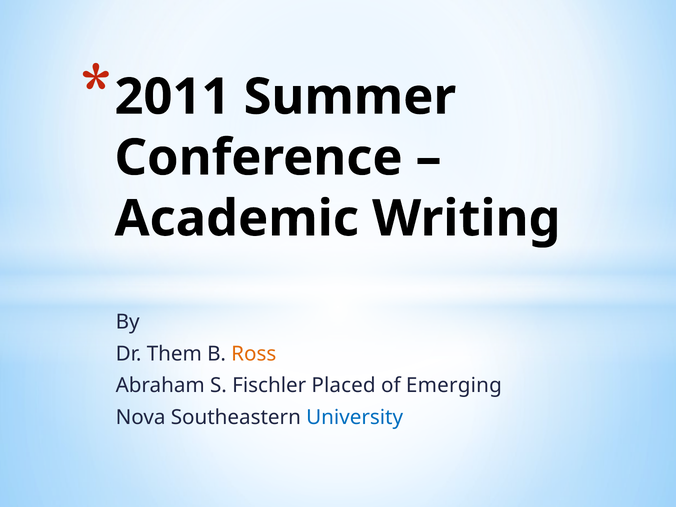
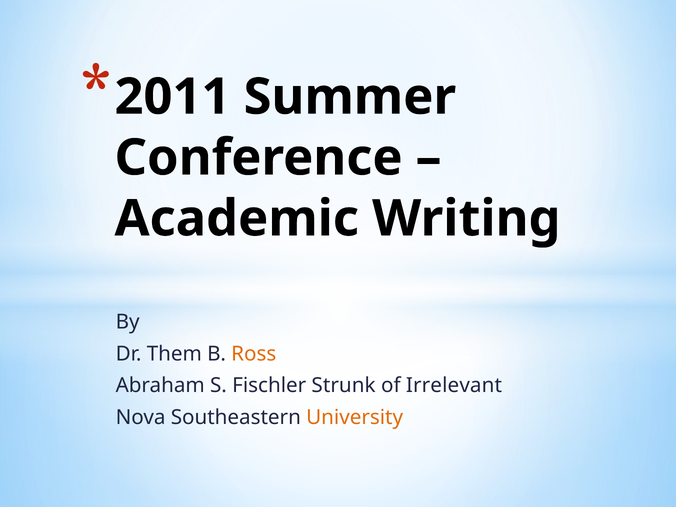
Placed: Placed -> Strunk (344, 386)
Emerging: Emerging -> Irrelevant (454, 386)
University colour: blue -> orange (355, 417)
